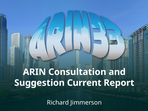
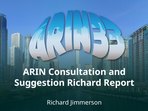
Suggestion Current: Current -> Richard (84, 83)
